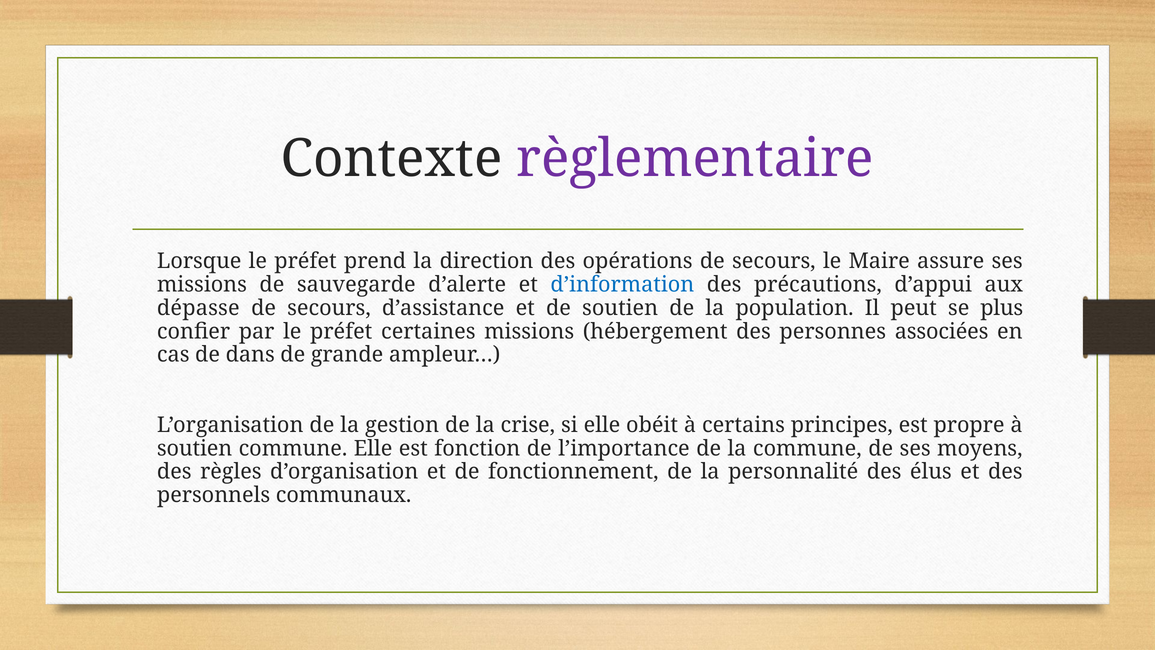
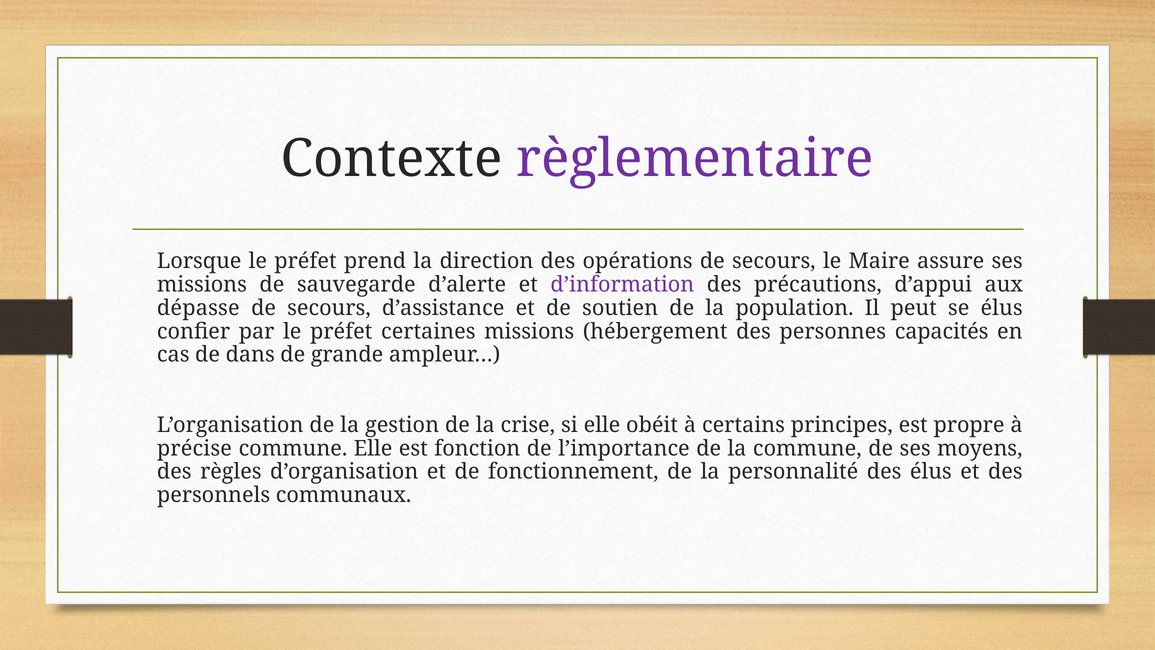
d’information colour: blue -> purple (622, 284)
se plus: plus -> élus (1002, 308)
associées: associées -> capacités (942, 331)
soutien: soutien -> précise (194, 448)
